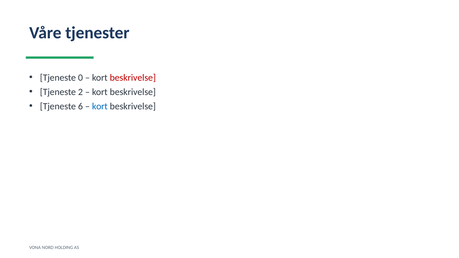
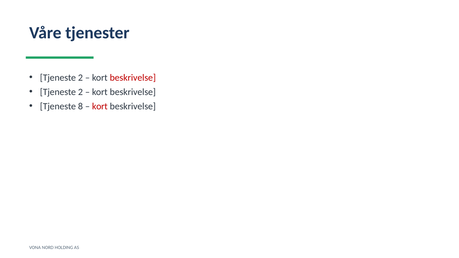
0: 0 -> 2 (80, 78)
6: 6 -> 8 (80, 106)
kort colour: blue -> red (100, 106)
